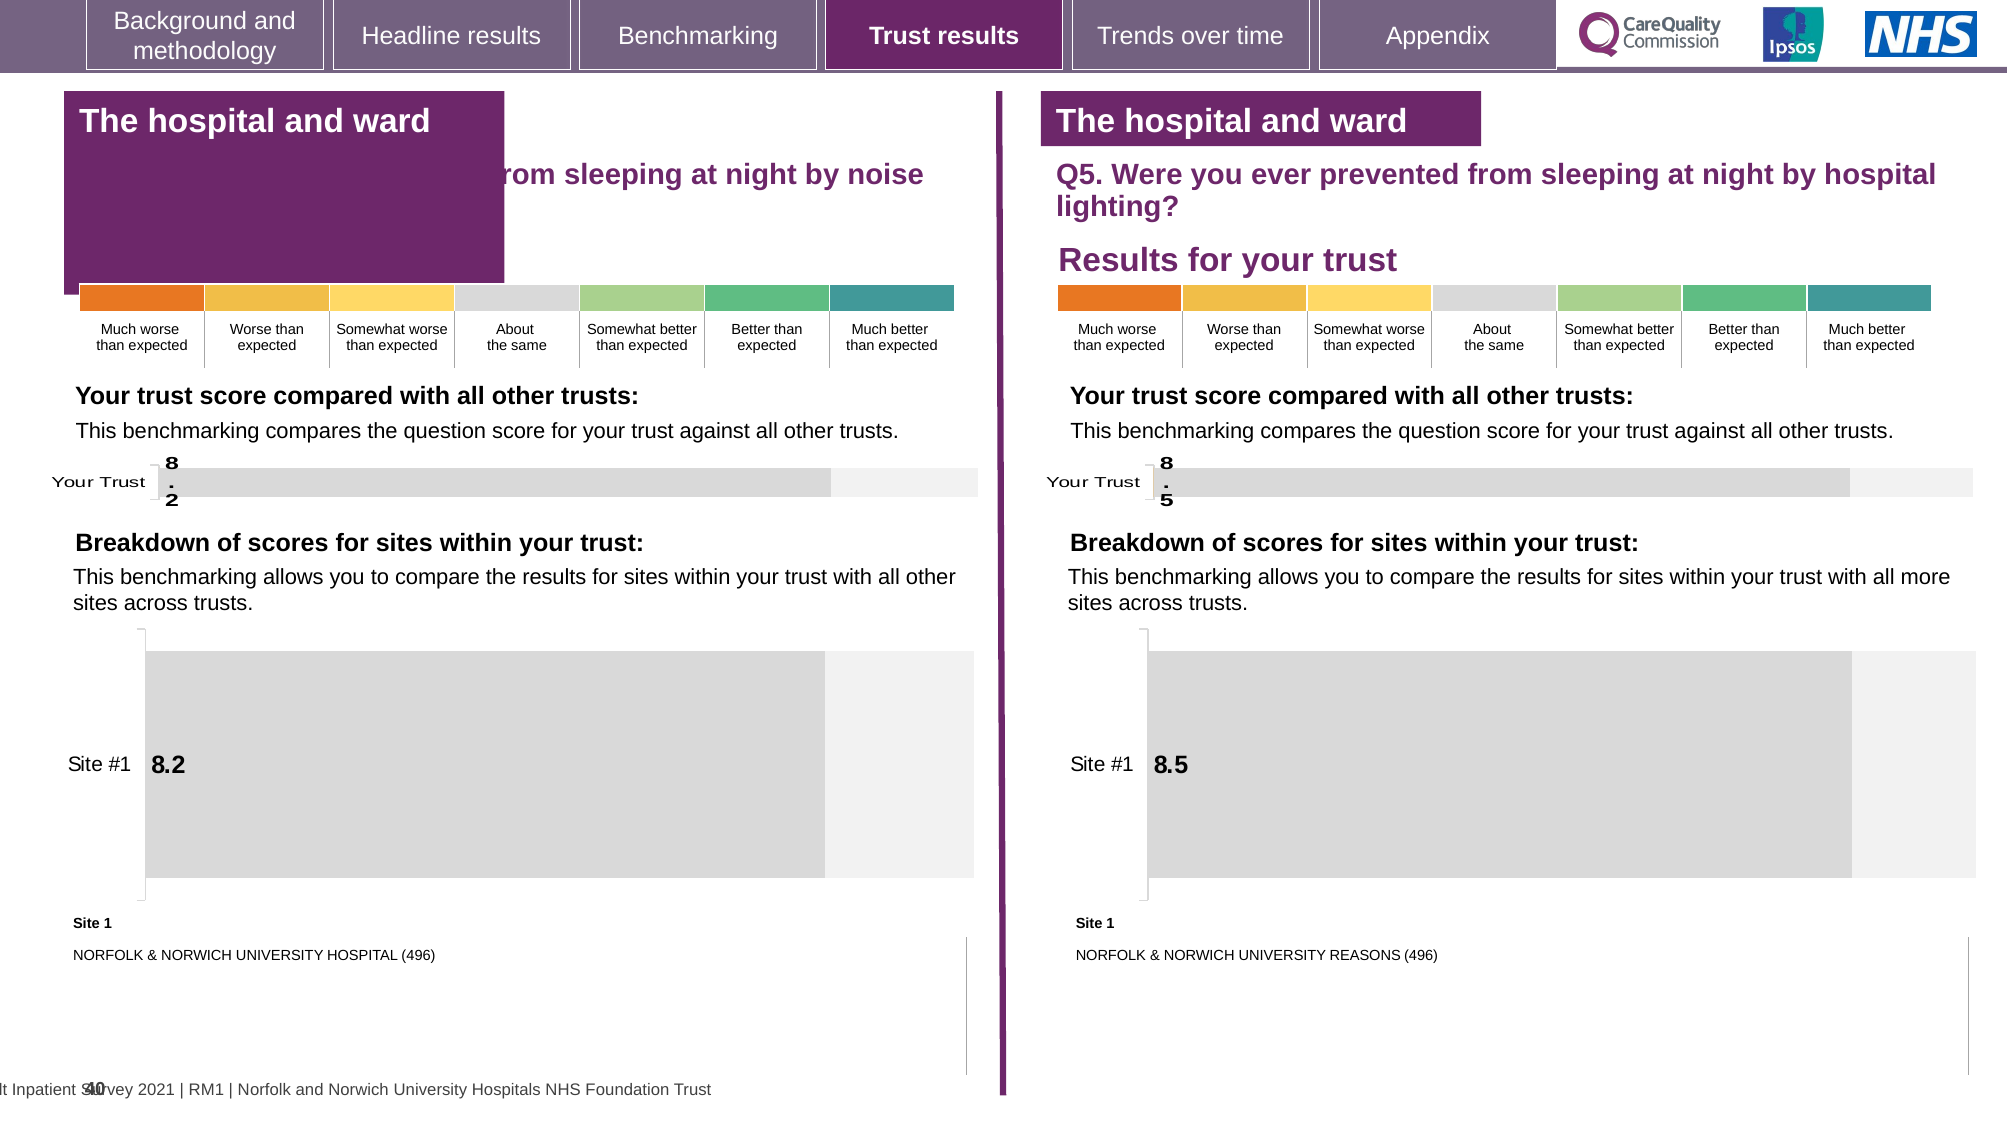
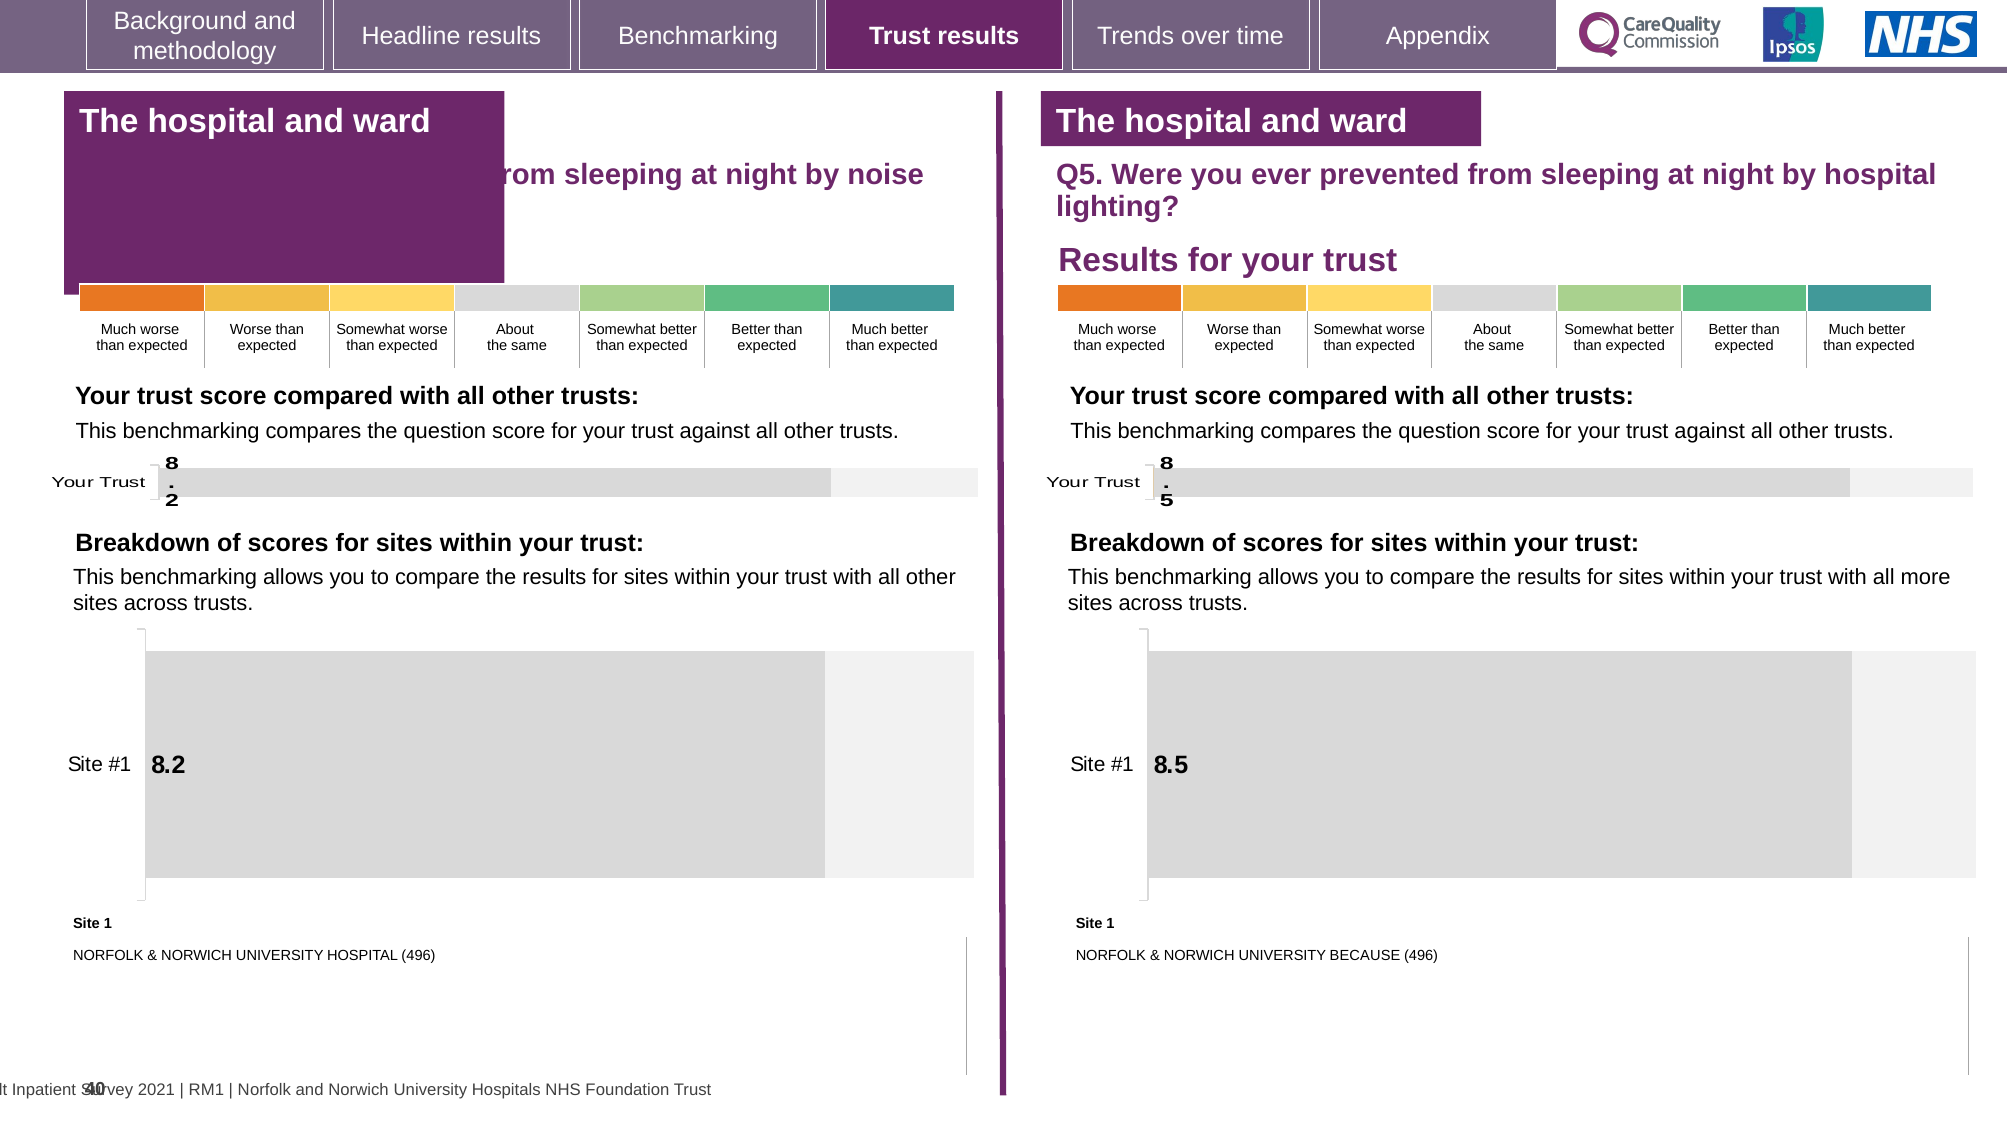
REASONS: REASONS -> BECAUSE (1365, 956)
